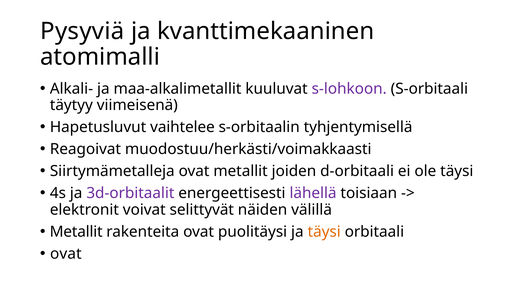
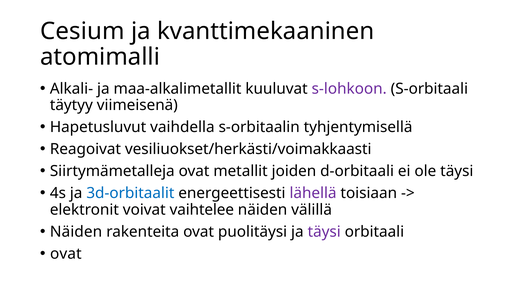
Pysyviä: Pysyviä -> Cesium (82, 31)
vaihtelee: vaihtelee -> vaihdella (182, 127)
muodostuu/herkästi/voimakkaasti: muodostuu/herkästi/voimakkaasti -> vesiliuokset/herkästi/voimakkaasti (248, 149)
3d-orbitaalit colour: purple -> blue (130, 193)
selittyvät: selittyvät -> vaihtelee (202, 210)
Metallit: Metallit -> Näiden (76, 232)
täysi colour: orange -> purple (324, 232)
